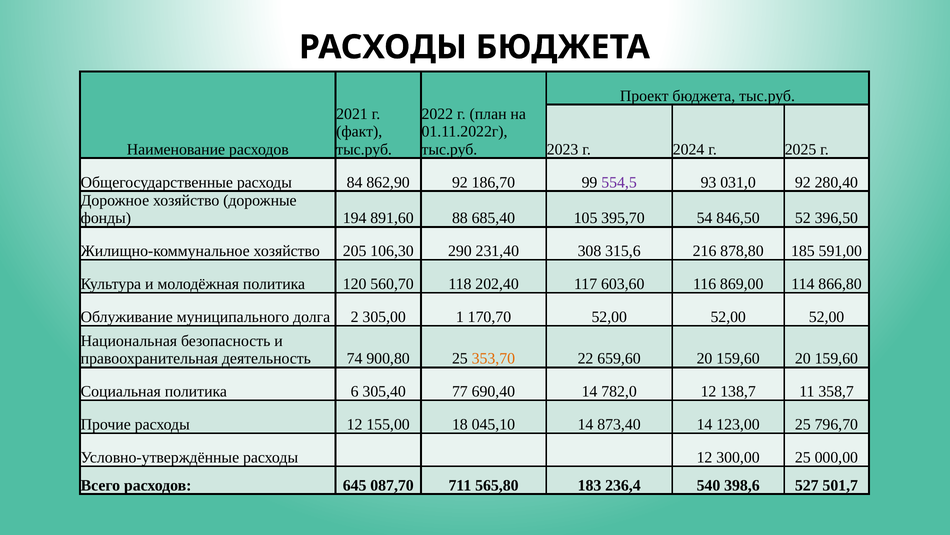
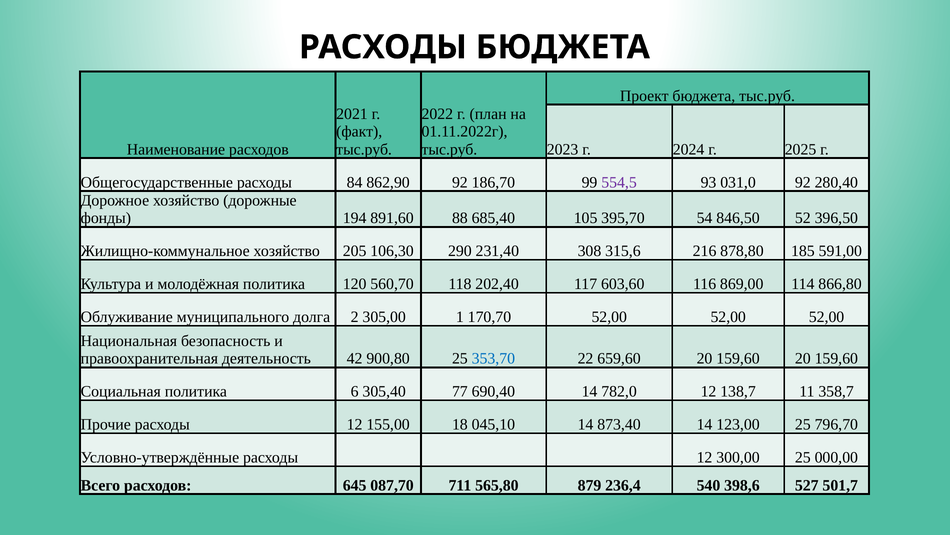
74: 74 -> 42 (355, 358)
353,70 colour: orange -> blue (493, 358)
183: 183 -> 879 (590, 485)
